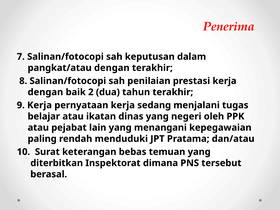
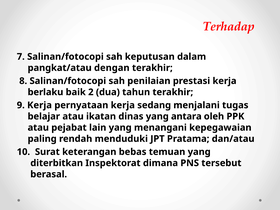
Penerima: Penerima -> Terhadap (229, 26)
dengan: dengan -> berlaku (45, 92)
negeri: negeri -> antara (186, 116)
